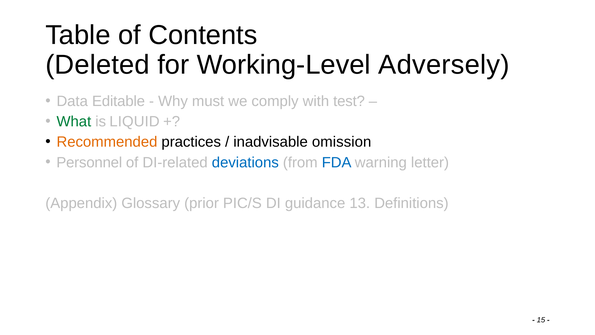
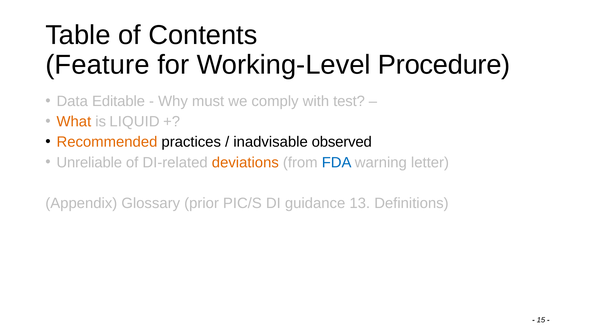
Deleted: Deleted -> Feature (98, 65)
Adversely: Adversely -> Procedure (444, 65)
What colour: green -> orange (74, 122)
omission: omission -> observed (342, 142)
Personnel: Personnel -> Unreliable (89, 162)
deviations colour: blue -> orange (245, 162)
